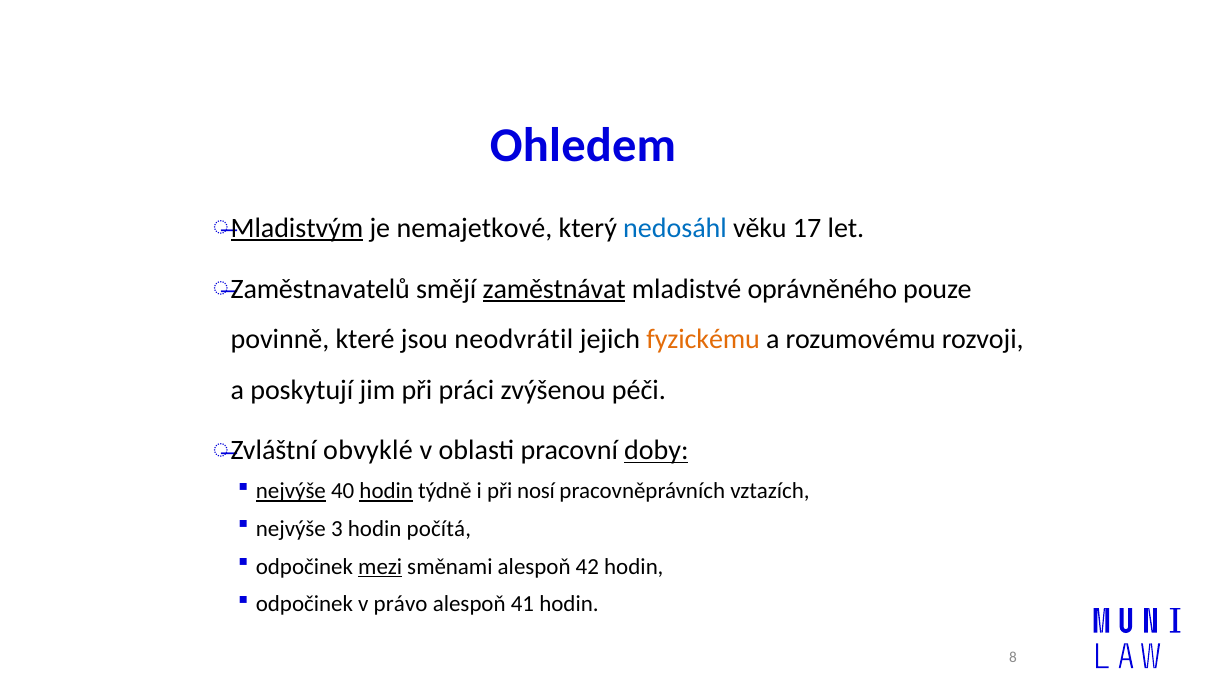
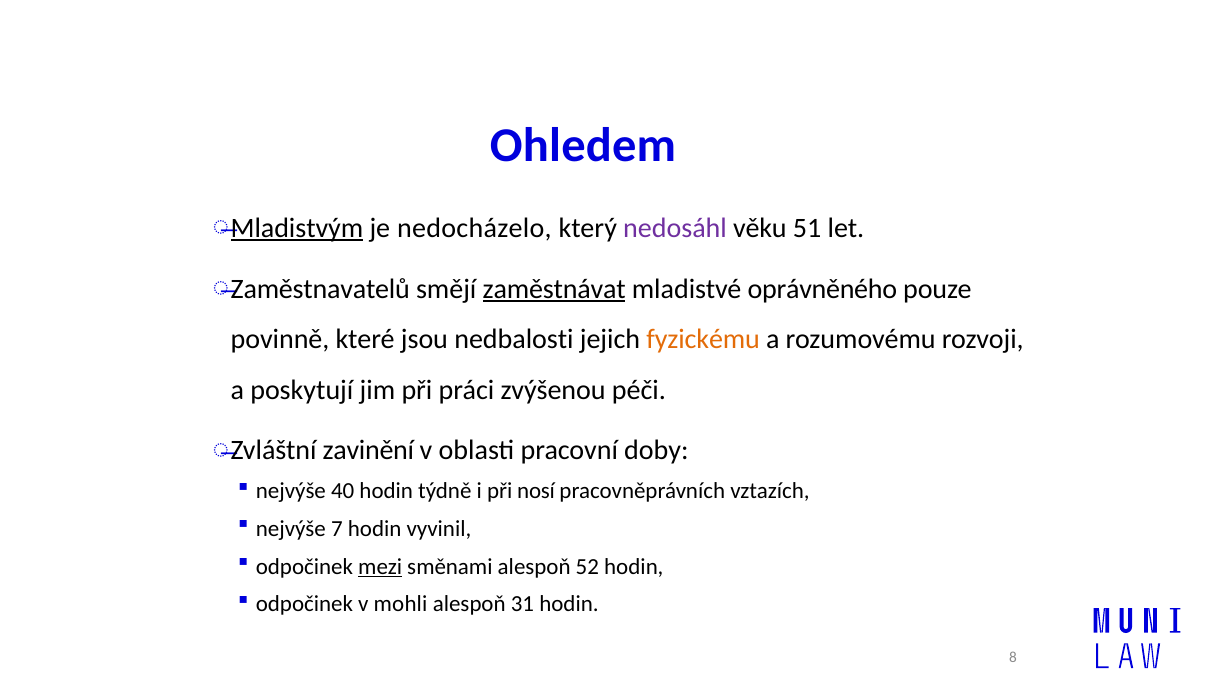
nemajetkové: nemajetkové -> nedocházelo (474, 228)
nedosáhl colour: blue -> purple (675, 228)
17: 17 -> 51 (807, 228)
neodvrátil: neodvrátil -> nedbalosti (514, 339)
obvyklé: obvyklé -> zavinění (368, 451)
doby underline: present -> none (656, 451)
nejvýše underline: present -> none (291, 491)
hodin underline: present -> none (386, 491)
3: 3 -> 7 (337, 529)
počítá: počítá -> vyvinil (439, 529)
42: 42 -> 52 (587, 567)
právo: právo -> mohli (401, 604)
41: 41 -> 31 (522, 604)
